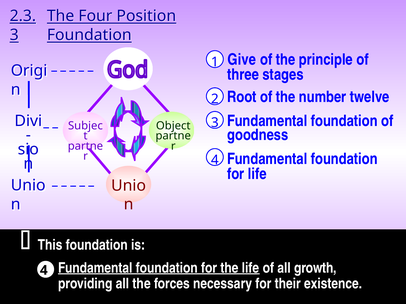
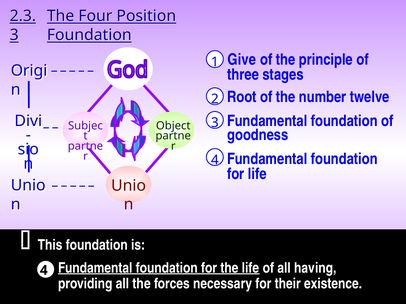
growth: growth -> having (315, 268)
